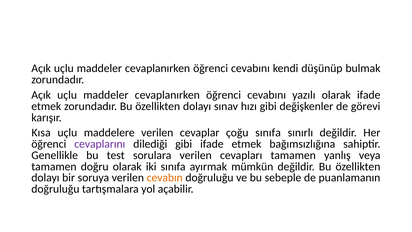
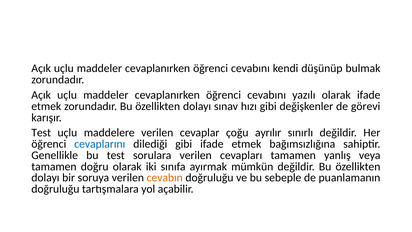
Kısa: Kısa -> Test (41, 133)
çoğu sınıfa: sınıfa -> ayrılır (268, 133)
cevaplarını colour: purple -> blue (100, 144)
